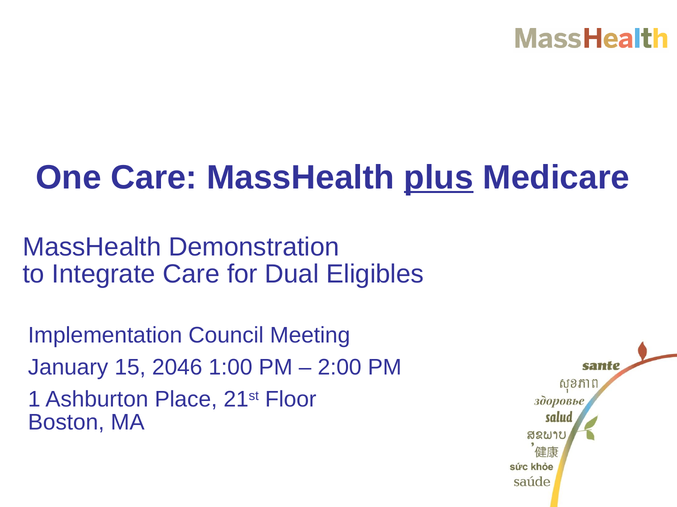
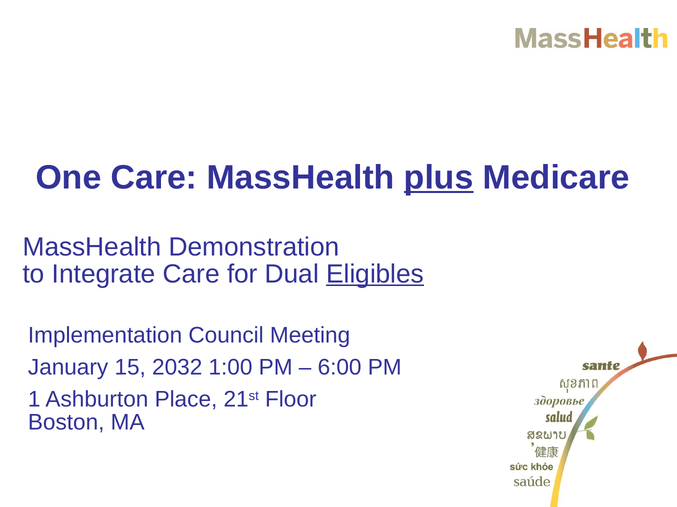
Eligibles underline: none -> present (375, 274)
2046: 2046 -> 2032 (177, 368)
2:00: 2:00 -> 6:00 (340, 368)
